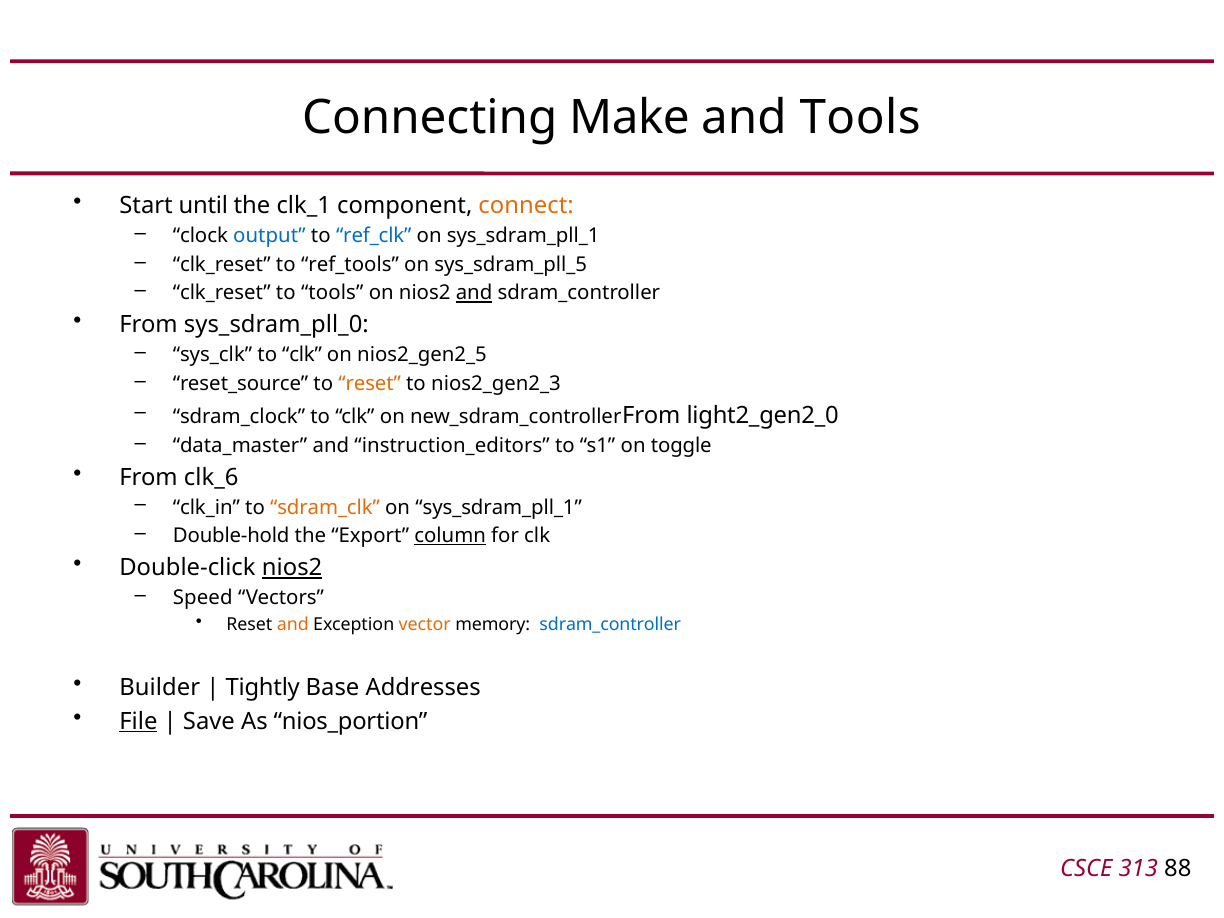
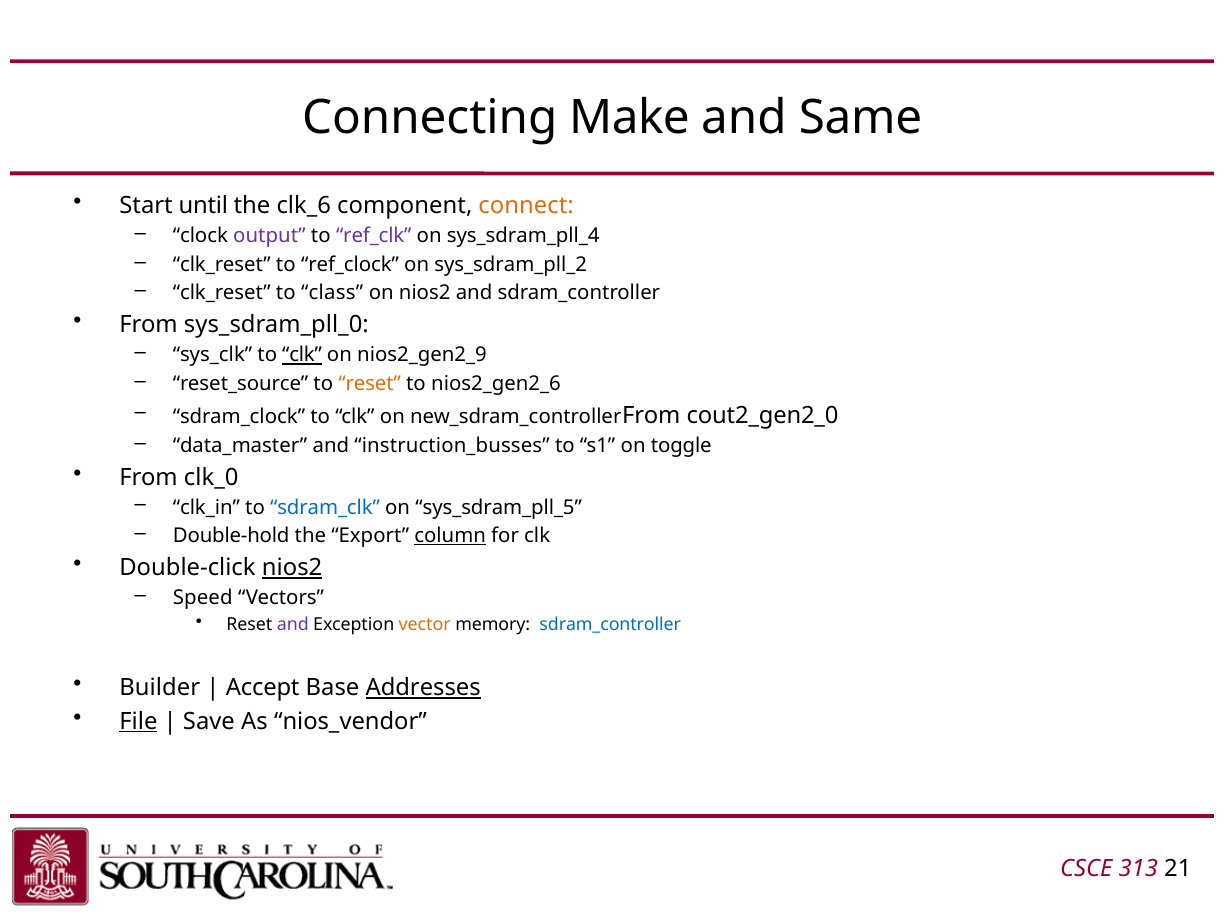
and Tools: Tools -> Same (860, 117)
clk_1: clk_1 -> clk_6 (304, 206)
output colour: blue -> purple (269, 236)
ref_clk colour: blue -> purple (374, 236)
sys_sdram_pll_1: sys_sdram_pll_1 -> sys_sdram_pll_4 (523, 236)
ref_tools: ref_tools -> ref_clock (350, 265)
sys_sdram_pll_5: sys_sdram_pll_5 -> sys_sdram_pll_2 (511, 265)
to tools: tools -> class (332, 293)
and underline: present -> none (474, 293)
clk underline: none -> present (302, 355)
nios2_gen2_5: nios2_gen2_5 -> nios2_gen2_9 (422, 355)
nios2_gen2_3: nios2_gen2_3 -> nios2_gen2_6 (496, 384)
light2_gen2_0: light2_gen2_0 -> cout2_gen2_0 (763, 415)
instruction_editors: instruction_editors -> instruction_busses (452, 446)
clk_6: clk_6 -> clk_0 (211, 477)
sdram_clk colour: orange -> blue (325, 508)
sys_sdram_pll_1: sys_sdram_pll_1 -> sys_sdram_pll_5 (499, 508)
and colour: orange -> purple (293, 624)
Tightly: Tightly -> Accept (263, 688)
Addresses underline: none -> present (423, 688)
nios_portion: nios_portion -> nios_vendor (350, 721)
88: 88 -> 21 (1178, 869)
